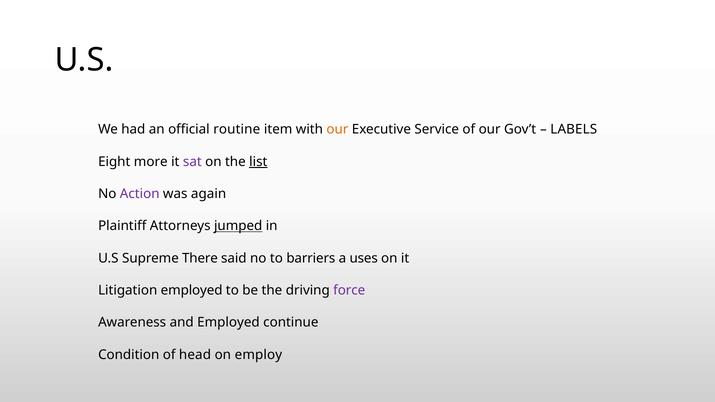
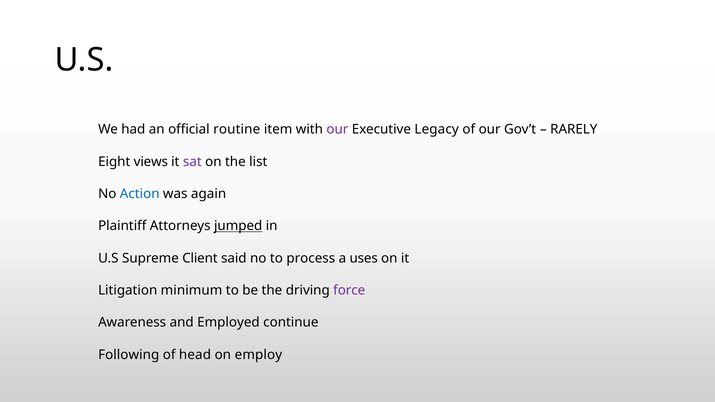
our colour: orange -> purple (337, 130)
Service: Service -> Legacy (437, 130)
LABELS: LABELS -> RARELY (574, 130)
more: more -> views (151, 162)
list underline: present -> none (258, 162)
Action colour: purple -> blue (140, 194)
There: There -> Client (200, 258)
barriers: barriers -> process (311, 258)
Litigation employed: employed -> minimum (192, 290)
Condition: Condition -> Following (129, 355)
